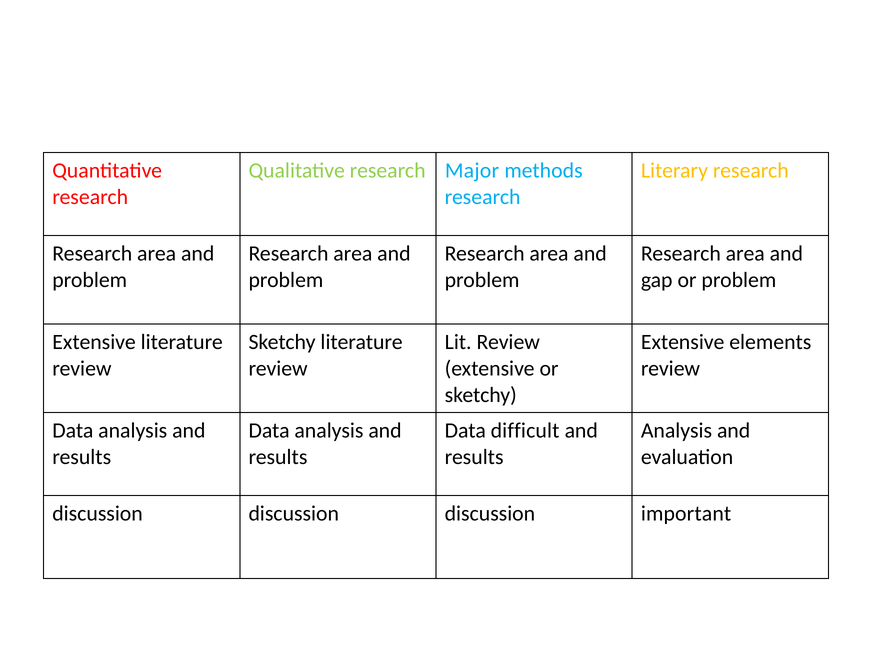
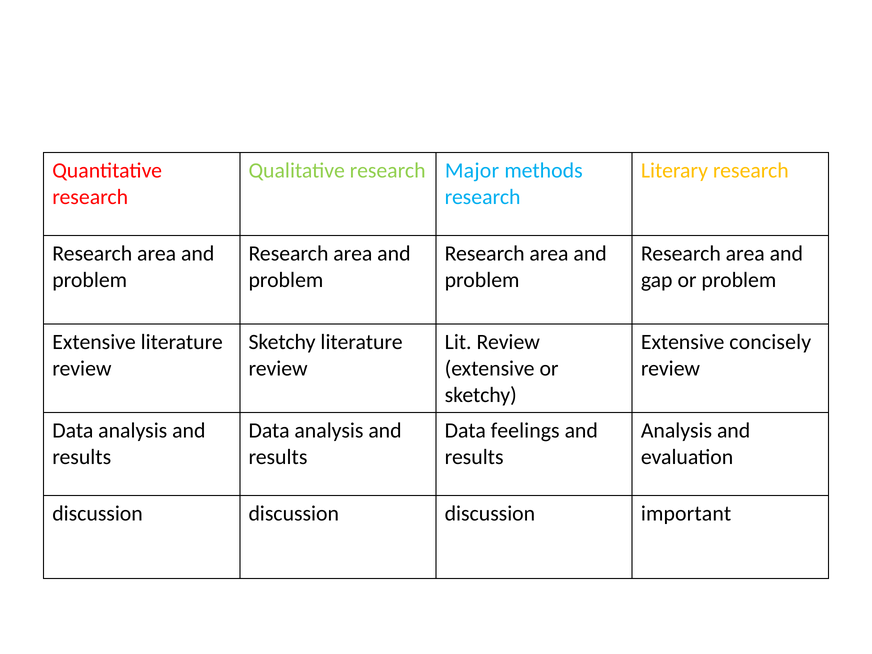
elements: elements -> concisely (770, 342)
difficult: difficult -> feelings (525, 431)
